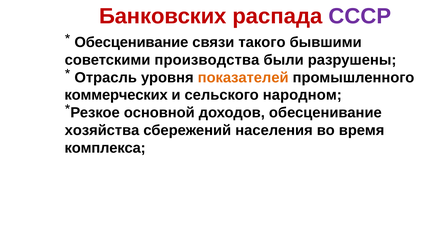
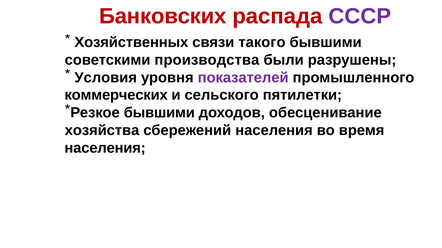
Обесценивание: Обесценивание -> Хозяйственных (131, 42)
Отрасль: Отрасль -> Условия (106, 78)
показателей colour: orange -> purple (243, 78)
народном: народном -> пятилетки (302, 95)
основной: основной -> бывшими (159, 113)
комплекса: комплекса -> населения (105, 148)
